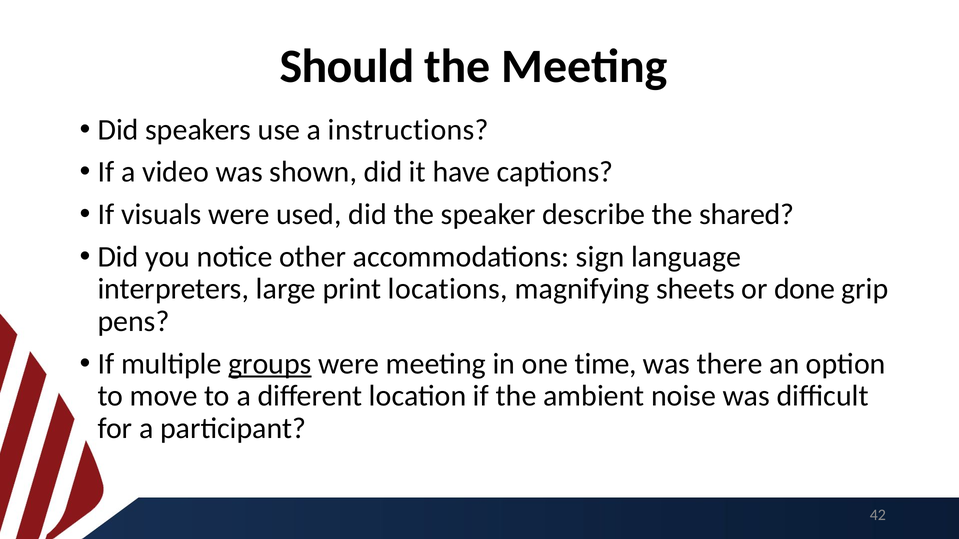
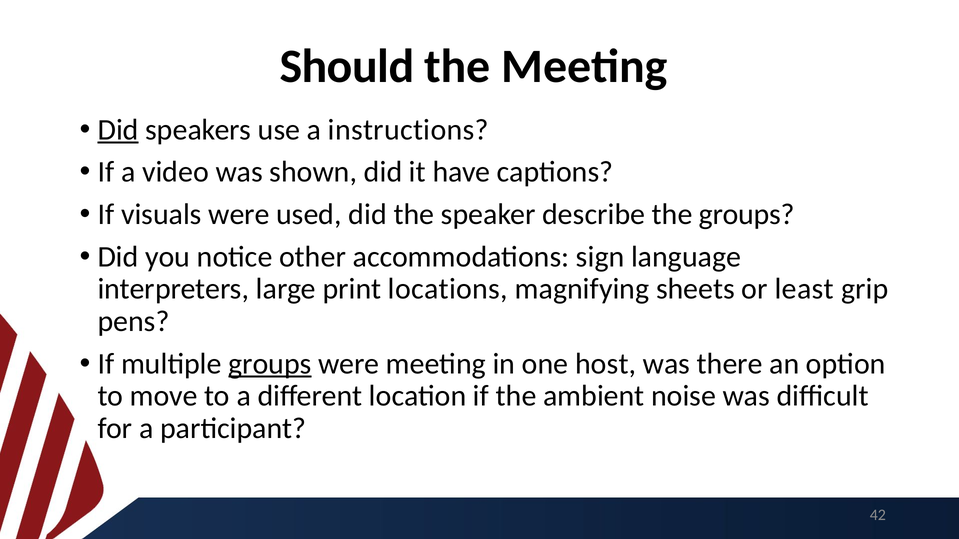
Did underline: none -> present (118, 130)
the shared: shared -> groups (747, 214)
done: done -> least (804, 289)
time: time -> host (606, 364)
